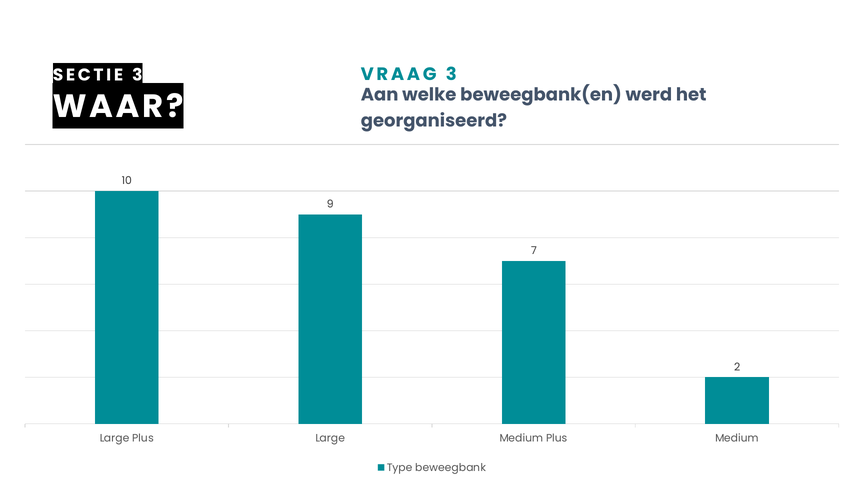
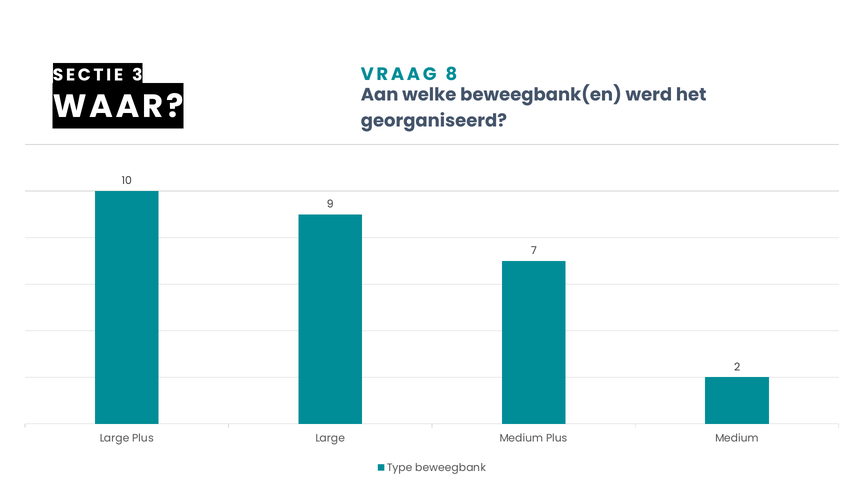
VRAAG 3: 3 -> 8 (451, 74)
